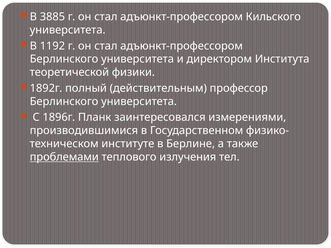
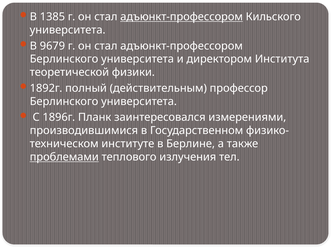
3885: 3885 -> 1385 (52, 17)
адъюнкт-профессором underline: none -> present (182, 17)
1192: 1192 -> 9679 (52, 46)
